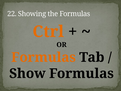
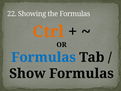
Formulas colour: orange -> blue (43, 57)
